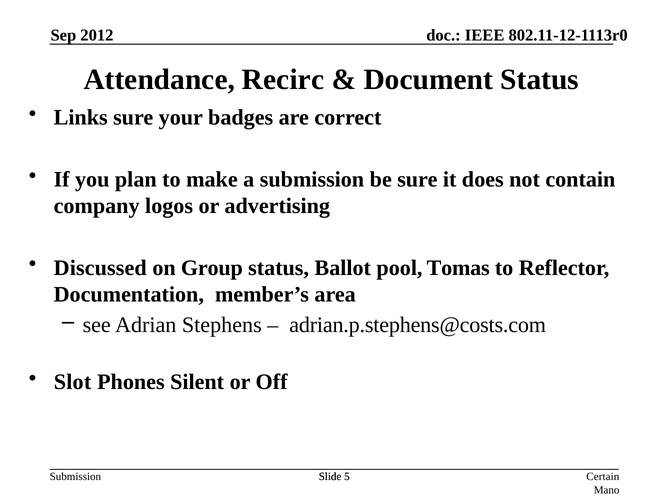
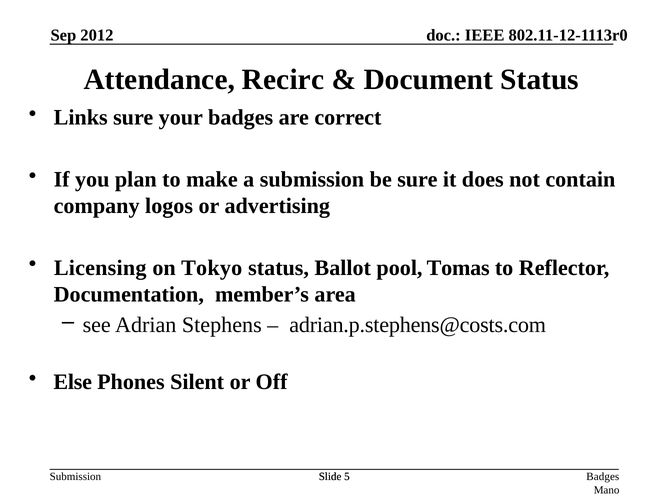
Discussed: Discussed -> Licensing (100, 268)
Group: Group -> Tokyo (212, 268)
Slot: Slot -> Else (73, 382)
Certain: Certain -> Badges (603, 477)
